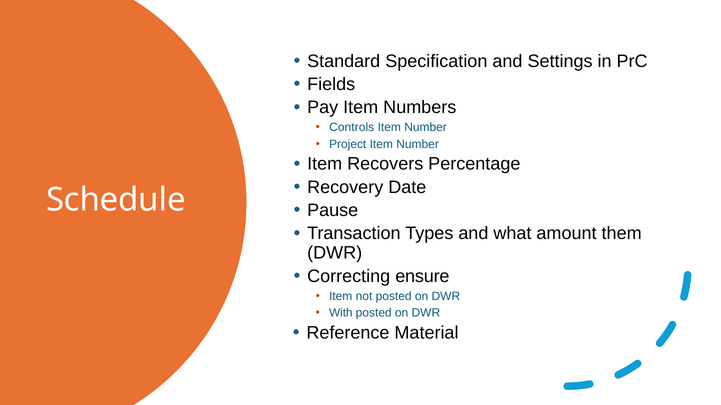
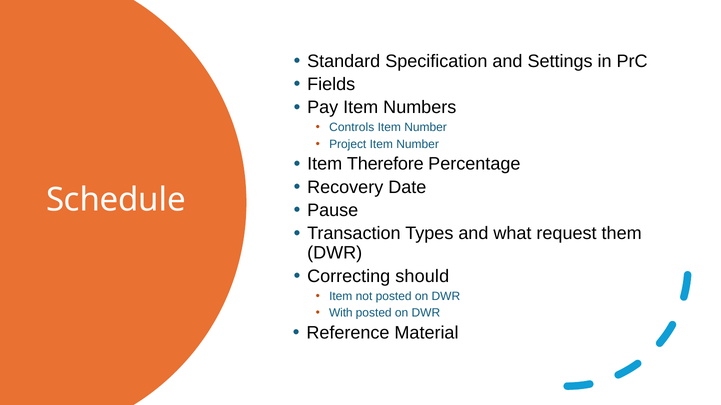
Recovers: Recovers -> Therefore (385, 164)
amount: amount -> request (567, 234)
ensure: ensure -> should (422, 277)
